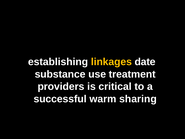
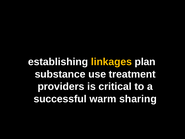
date: date -> plan (145, 62)
